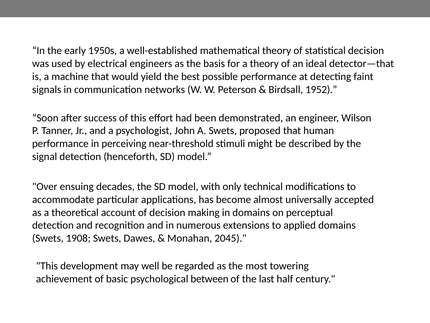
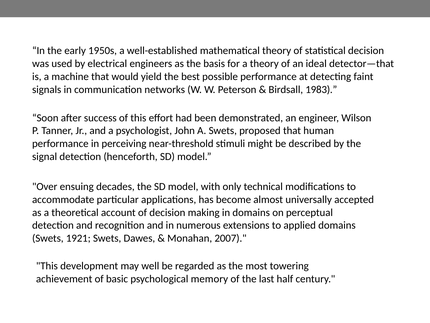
1952: 1952 -> 1983 (321, 89)
1908: 1908 -> 1921 (78, 238)
2045: 2045 -> 2007 (231, 238)
between: between -> memory (209, 279)
